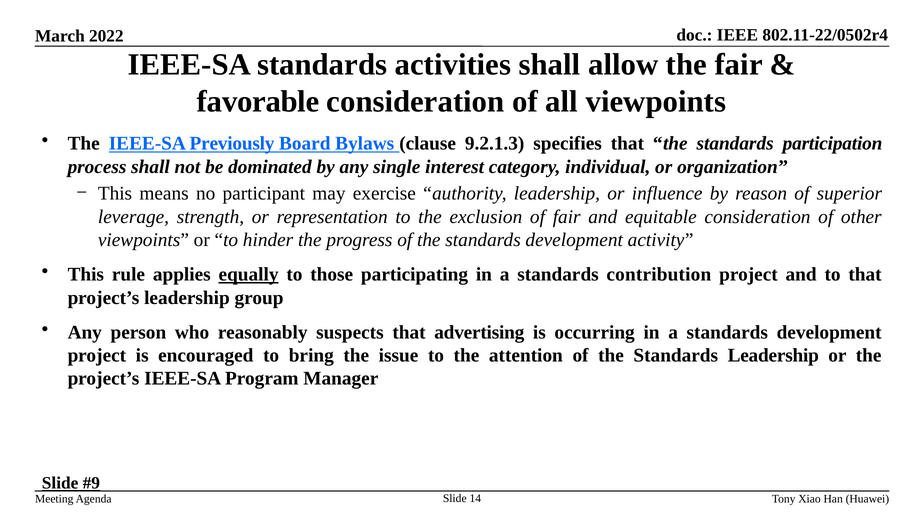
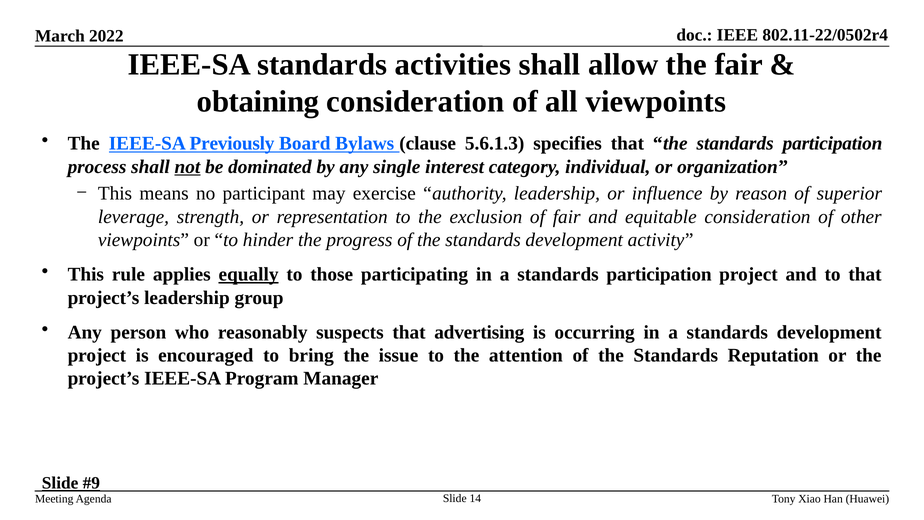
favorable: favorable -> obtaining (258, 101)
9.2.1.3: 9.2.1.3 -> 5.6.1.3 (495, 143)
not underline: none -> present (187, 167)
a standards contribution: contribution -> participation (659, 274)
Standards Leadership: Leadership -> Reputation (773, 355)
